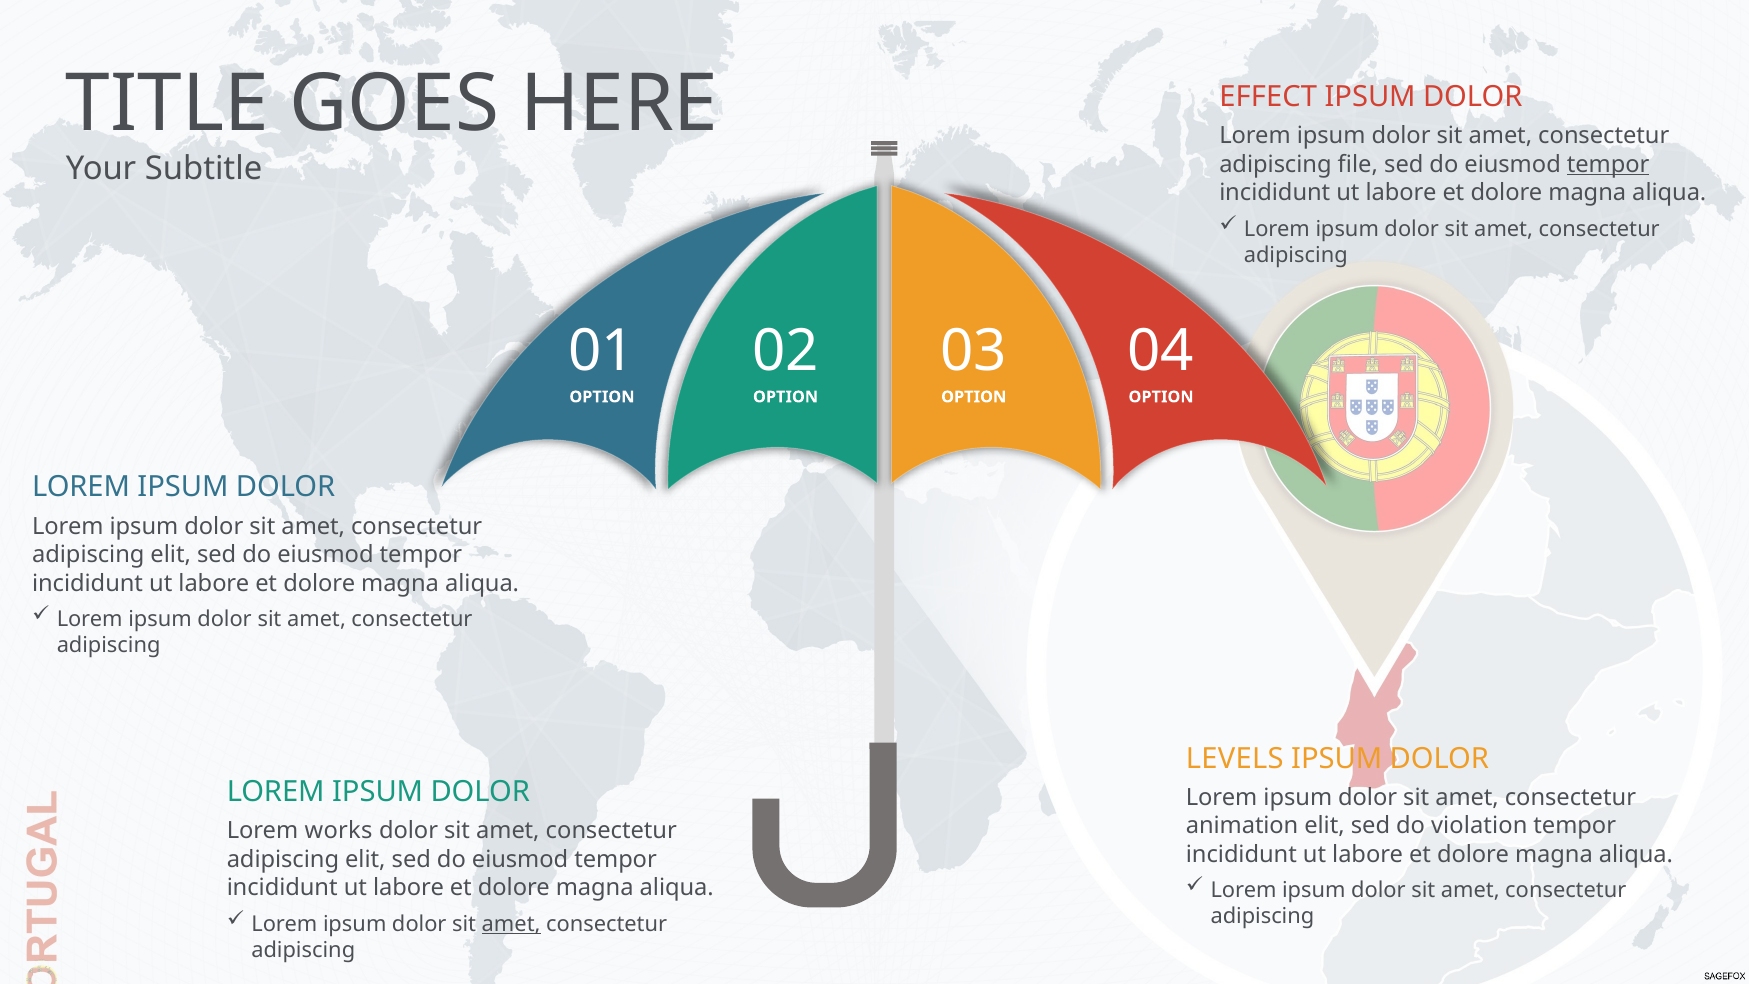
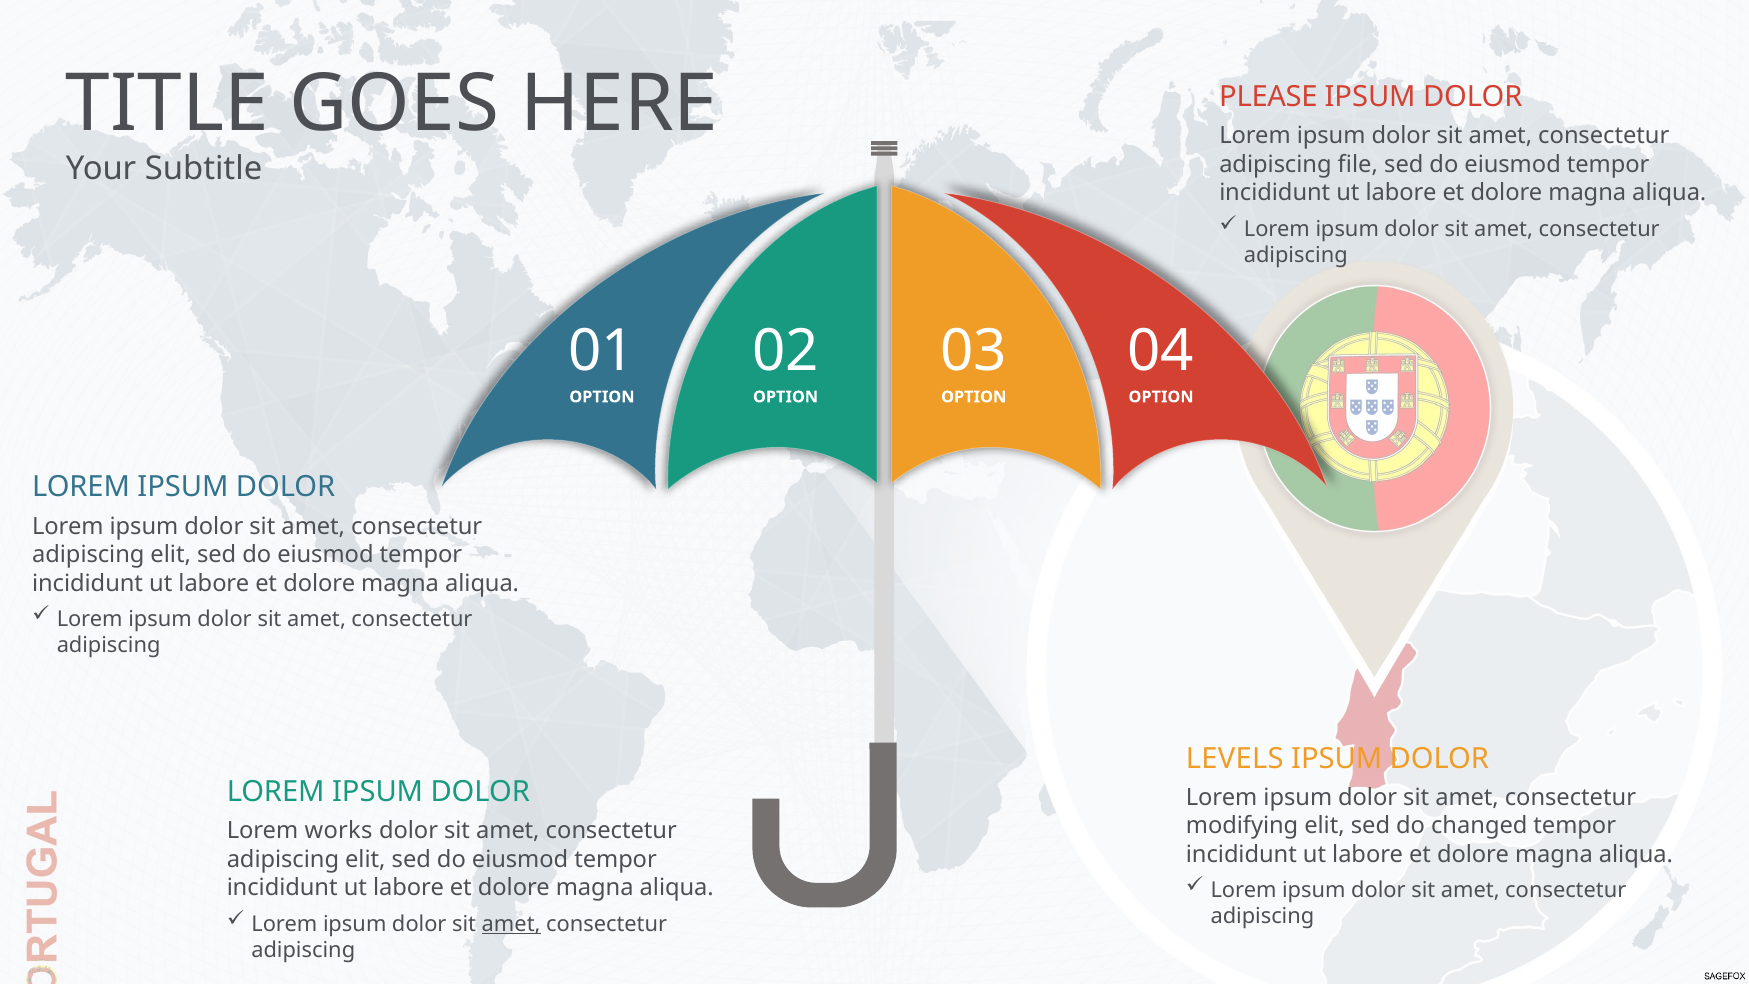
EFFECT: EFFECT -> PLEASE (1268, 97)
tempor underline: present -> none (1608, 164)
animation: animation -> modifying (1242, 826)
violation: violation -> changed (1479, 826)
